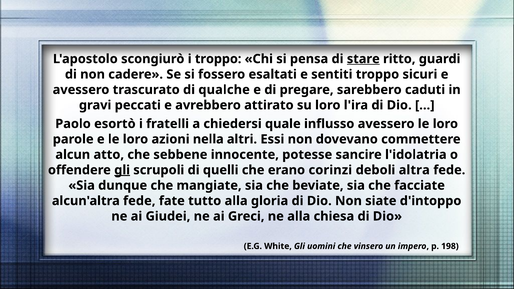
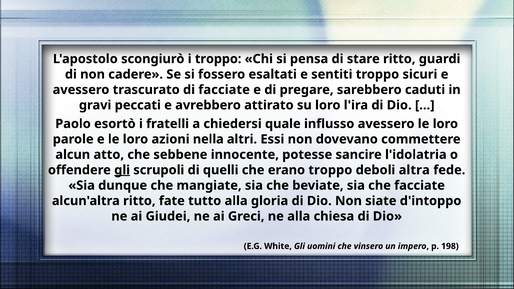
stare underline: present -> none (363, 59)
di qualche: qualche -> facciate (224, 90)
erano corinzi: corinzi -> troppo (330, 170)
alcun'altra fede: fede -> ritto (139, 201)
